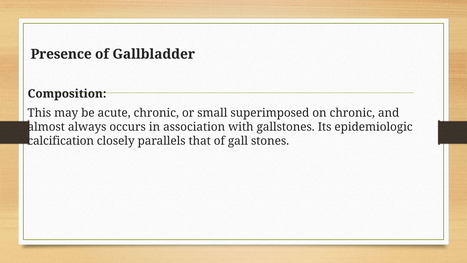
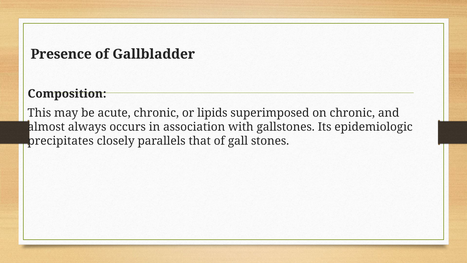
small: small -> lipids (212, 113)
calcification: calcification -> precipitates (61, 141)
